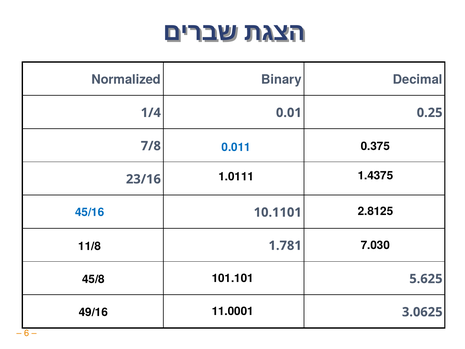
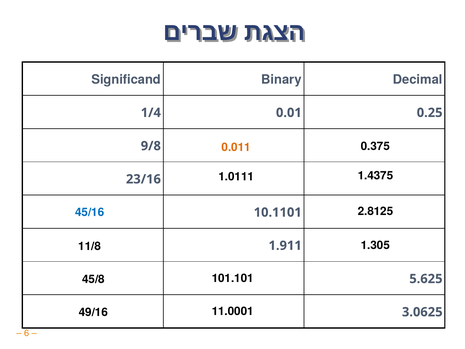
Normalized: Normalized -> Significand (126, 80)
0.011 colour: blue -> orange (236, 147)
7/8: 7/8 -> 9/8 (151, 146)
7.030: 7.030 -> 1.305 (375, 245)
1.781: 1.781 -> 1.911 (285, 245)
